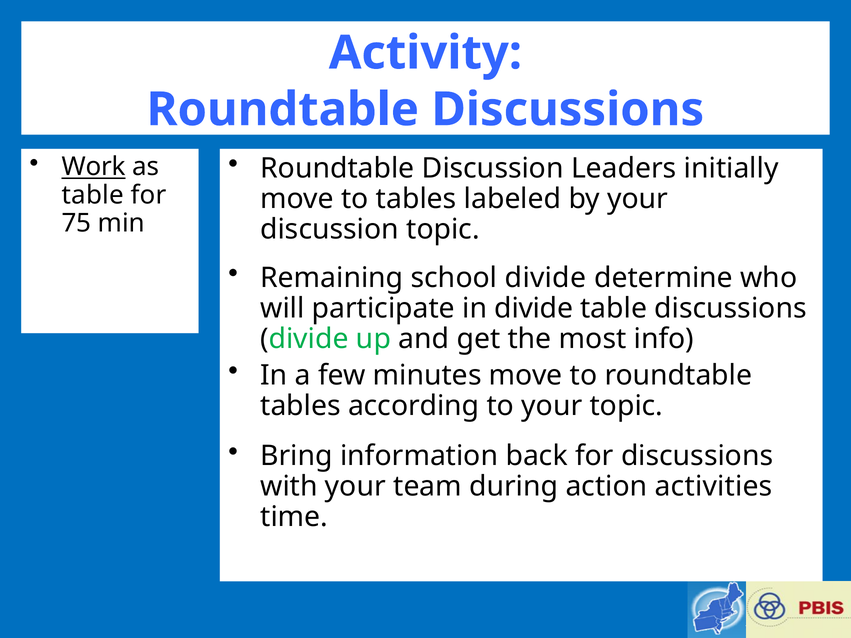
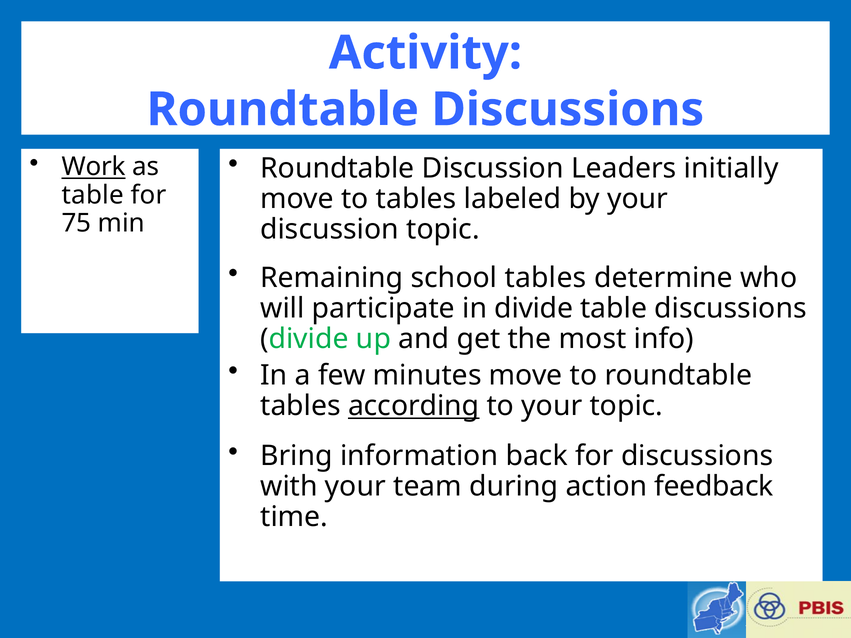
school divide: divide -> tables (545, 278)
according underline: none -> present (414, 406)
activities: activities -> feedback (714, 487)
